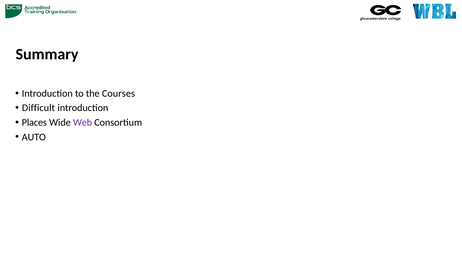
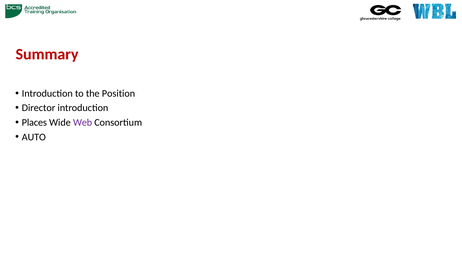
Summary colour: black -> red (47, 54)
Courses: Courses -> Position (119, 93)
Difficult: Difficult -> Director (39, 108)
